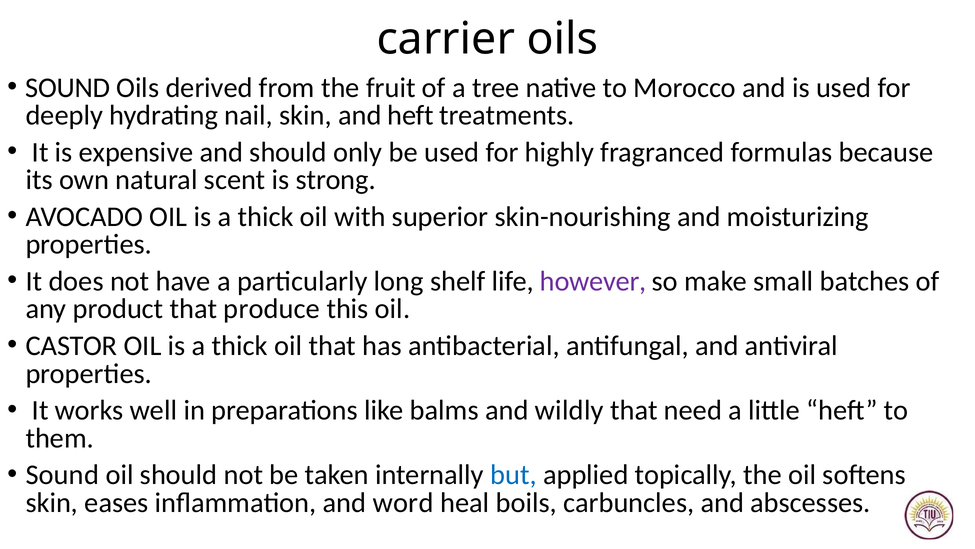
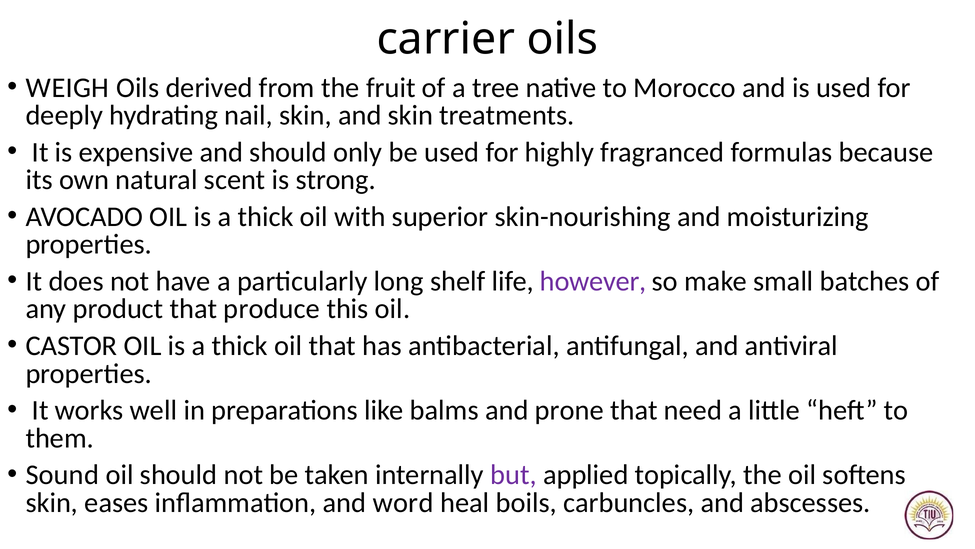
SOUND: SOUND -> WEIGH (68, 88)
and heft: heft -> skin (411, 115)
wildly: wildly -> prone (569, 410)
but colour: blue -> purple (513, 474)
